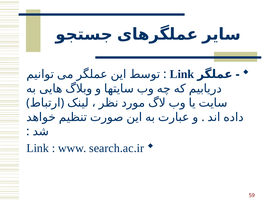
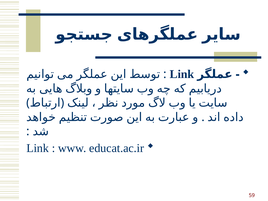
search.ac.ir: search.ac.ir -> educat.ac.ir (117, 148)
